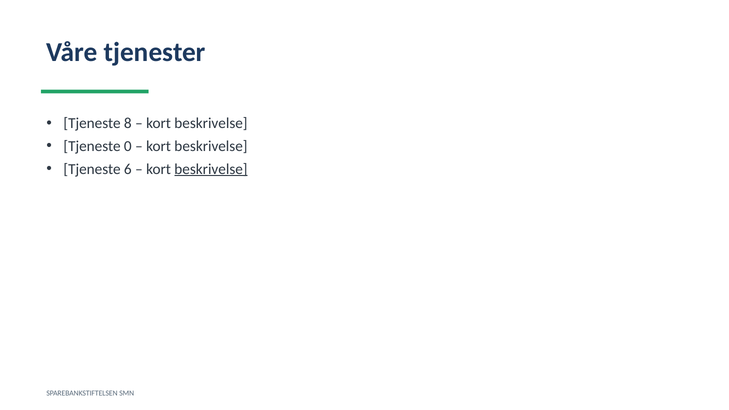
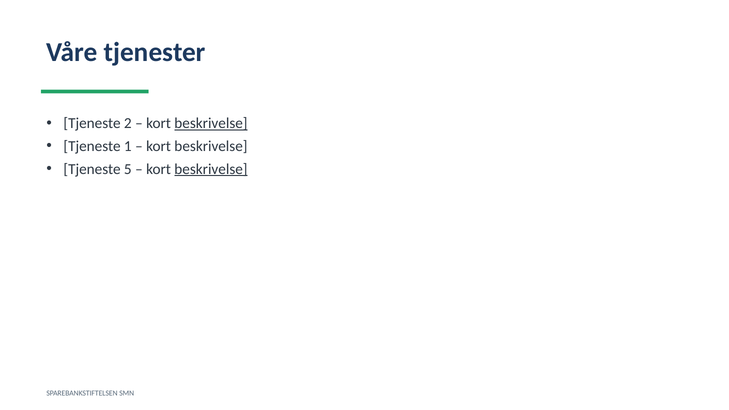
8: 8 -> 2 (128, 123)
beskrivelse underline: none -> present (211, 123)
0: 0 -> 1 (128, 146)
6: 6 -> 5 (128, 169)
